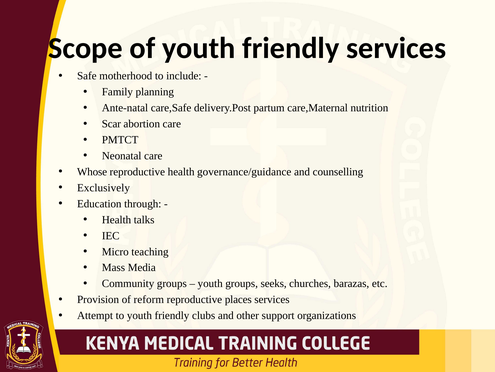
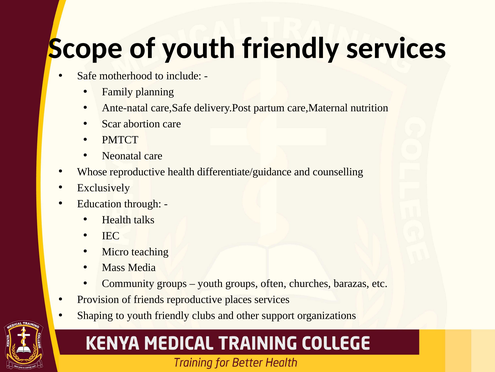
governance/guidance: governance/guidance -> differentiate/guidance (244, 171)
seeks: seeks -> often (274, 283)
reform: reform -> friends (149, 299)
Attempt: Attempt -> Shaping (95, 315)
